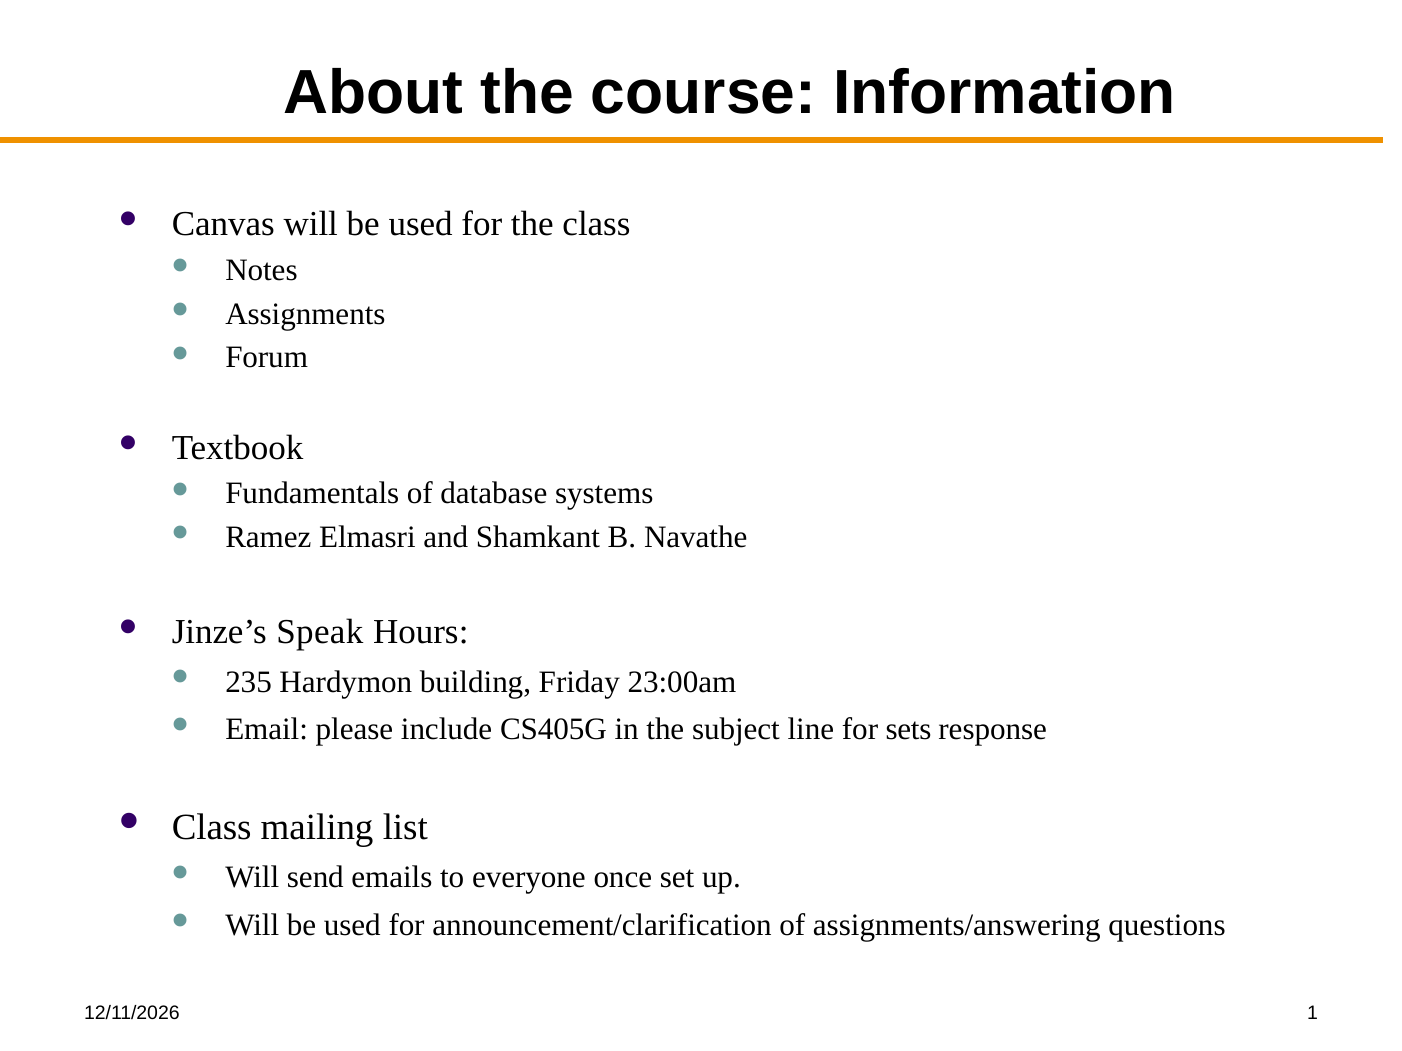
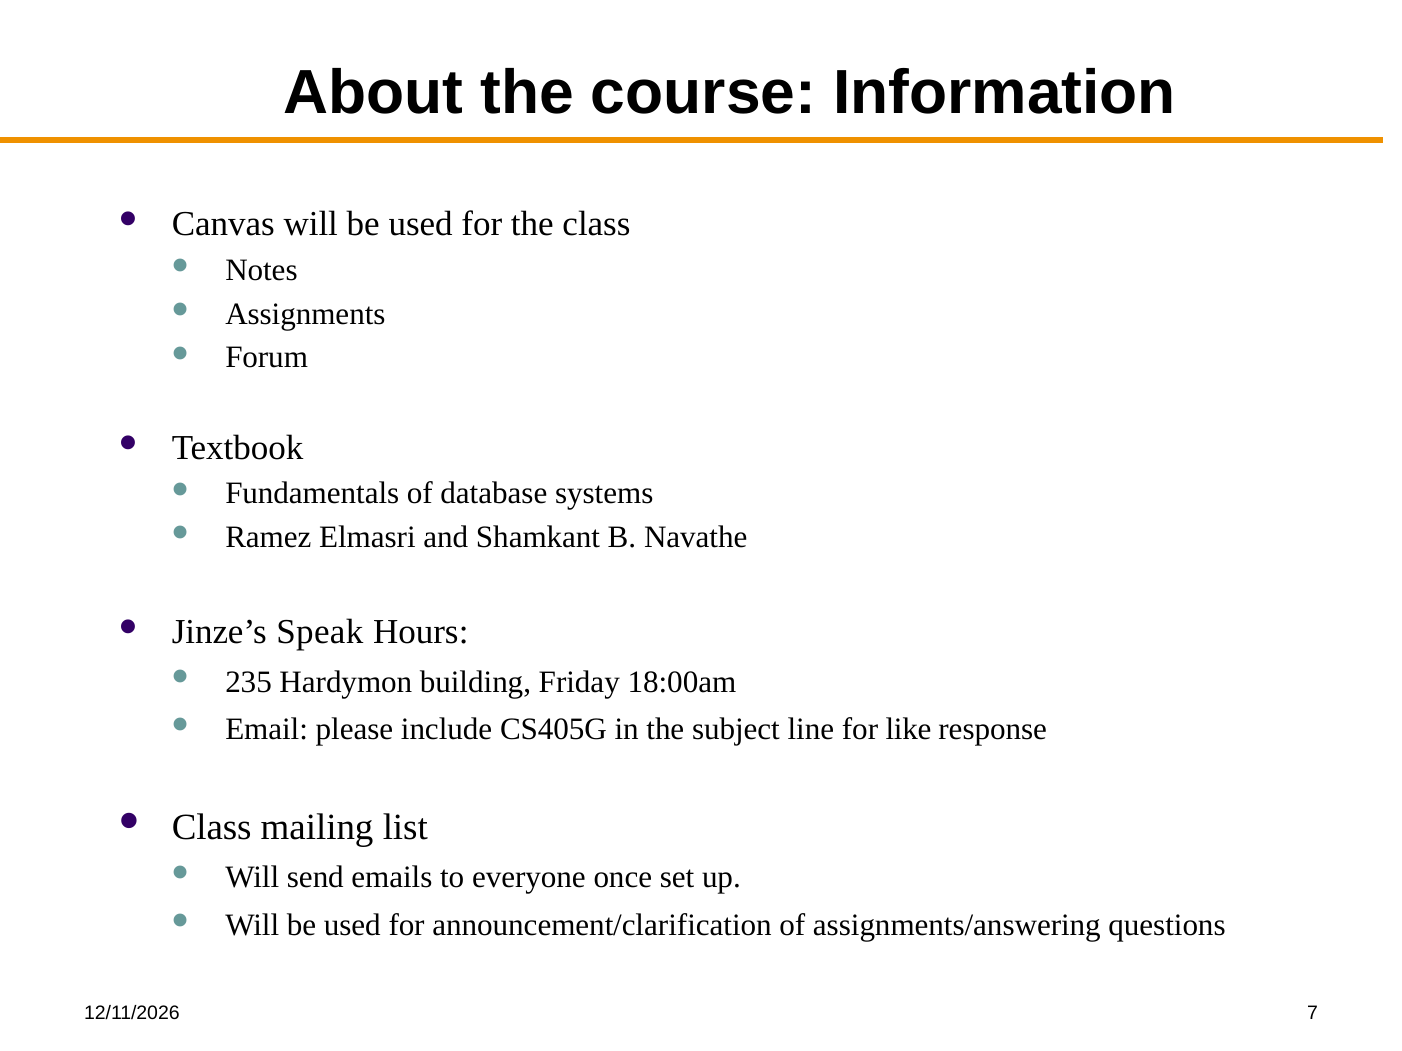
23:00am: 23:00am -> 18:00am (682, 682)
sets: sets -> like (909, 730)
1: 1 -> 7 (1313, 1013)
